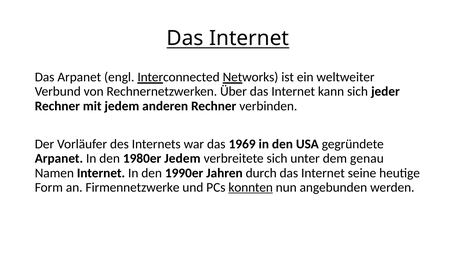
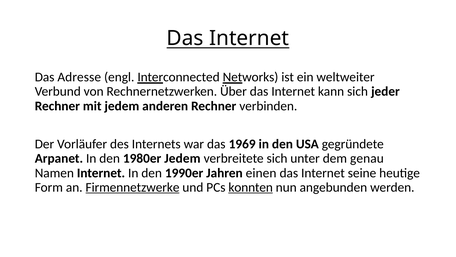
Das Arpanet: Arpanet -> Adresse (79, 77)
durch: durch -> einen (261, 173)
Firmennetzwerke underline: none -> present (133, 187)
